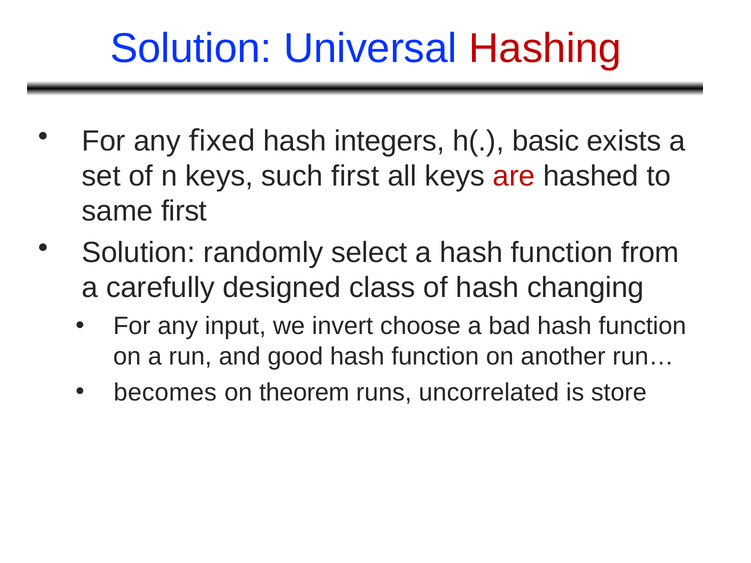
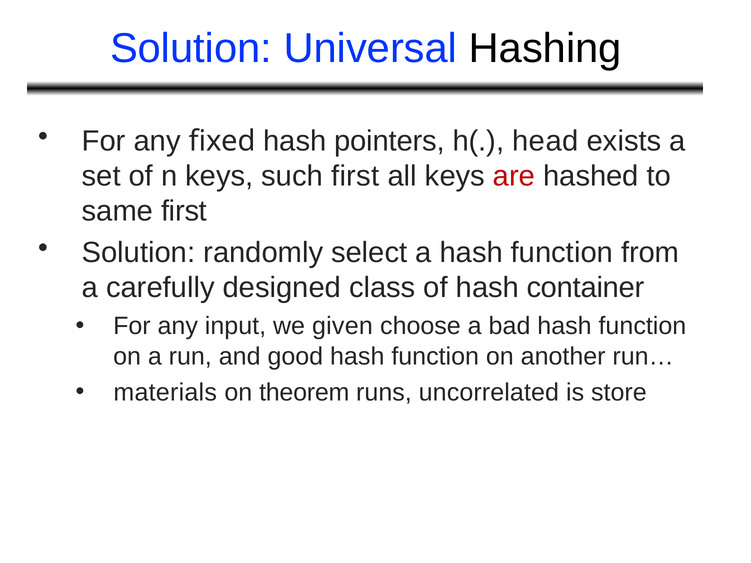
Hashing colour: red -> black (545, 48)
integers: integers -> pointers (389, 141)
basic: basic -> head (545, 141)
changing: changing -> container (586, 288)
invert: invert -> given (342, 326)
becomes: becomes -> materials (165, 393)
